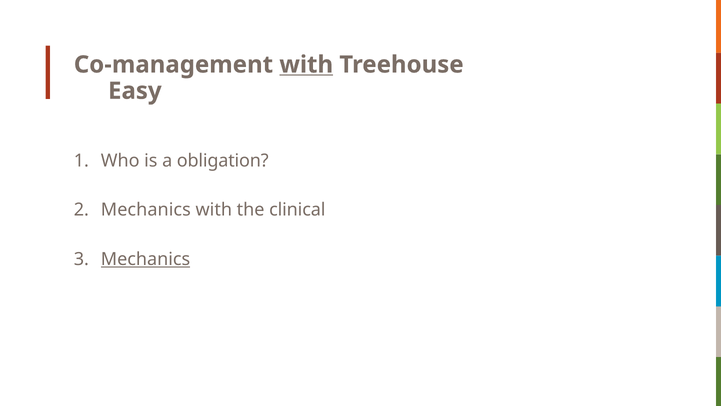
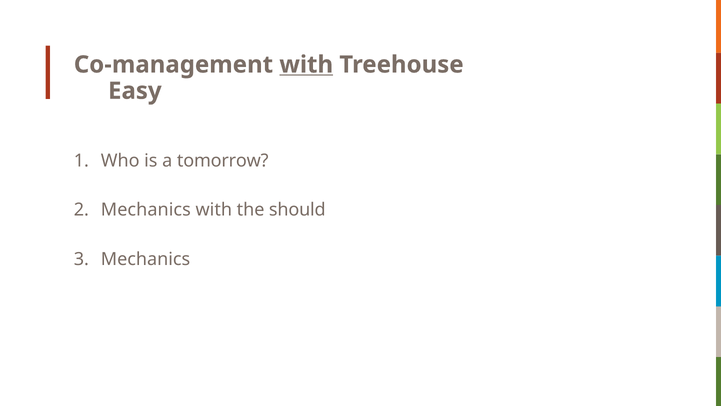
obligation: obligation -> tomorrow (223, 161)
clinical: clinical -> should (297, 210)
Mechanics underline: present -> none (146, 259)
